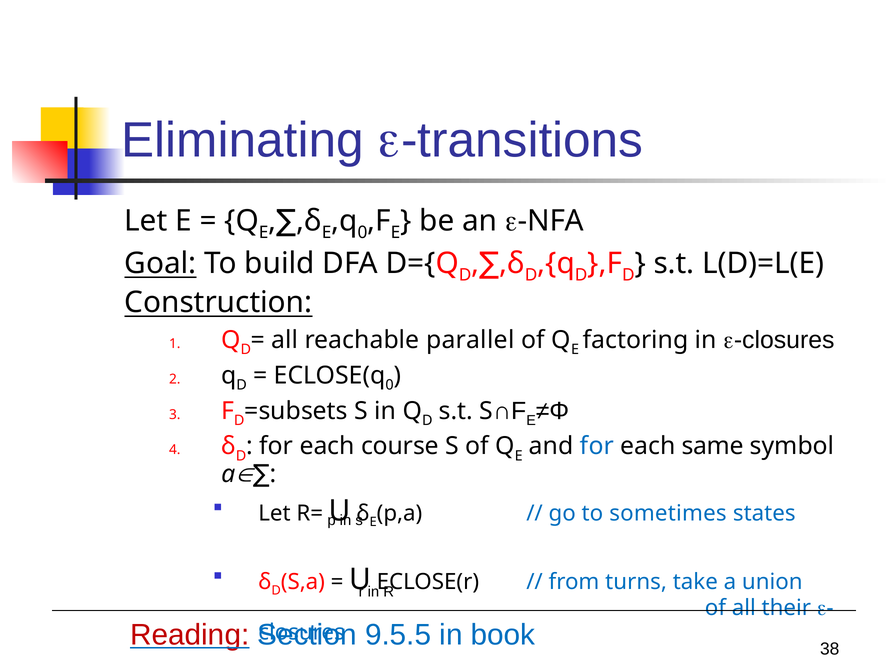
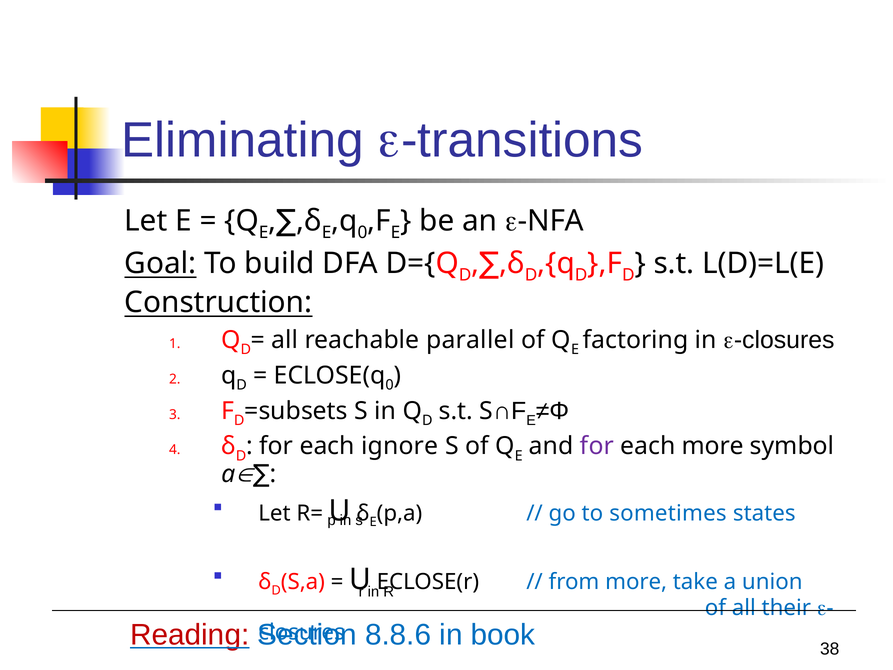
course: course -> ignore (400, 446)
for colour: blue -> purple (597, 446)
each same: same -> more (713, 446)
from turns: turns -> more (636, 582)
9.5.5: 9.5.5 -> 8.8.6 (398, 635)
